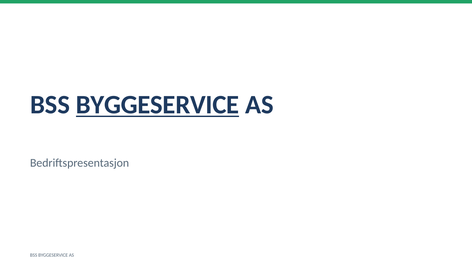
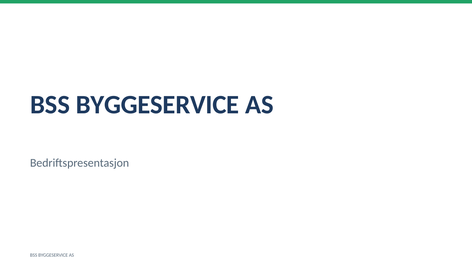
BYGGESERVICE underline: present -> none (158, 105)
